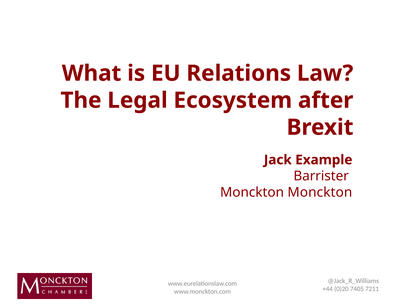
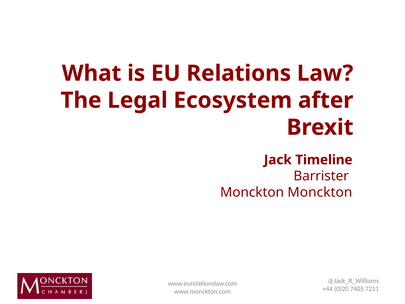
Example: Example -> Timeline (324, 160)
